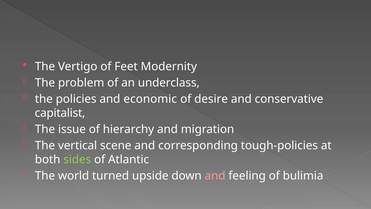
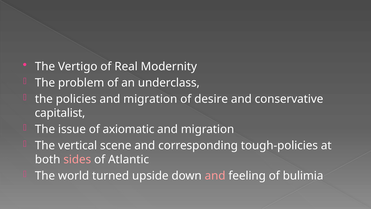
Feet: Feet -> Real (126, 66)
policies and economic: economic -> migration (150, 99)
hierarchy: hierarchy -> axiomatic (129, 129)
sides colour: light green -> pink (77, 159)
